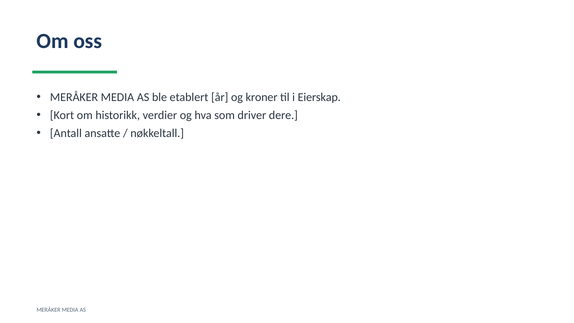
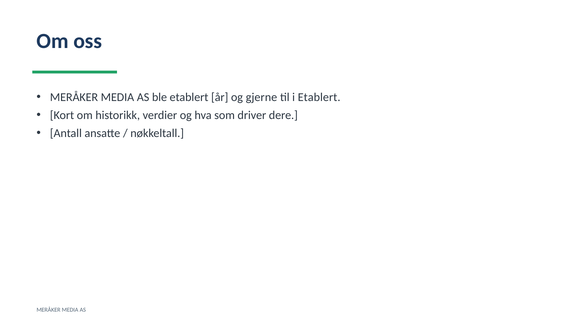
kroner: kroner -> gjerne (261, 97)
i Eierskap: Eierskap -> Etablert (319, 97)
